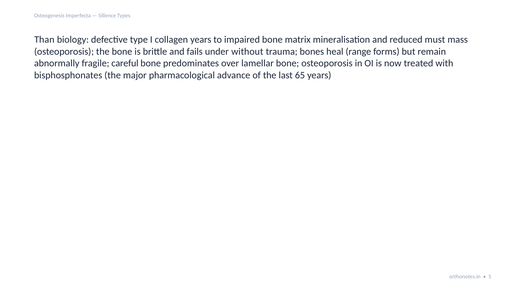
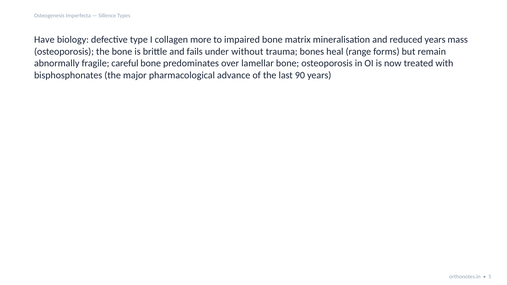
Than: Than -> Have (44, 40)
collagen years: years -> more (201, 40)
reduced must: must -> years (435, 40)
65: 65 -> 90 (300, 75)
